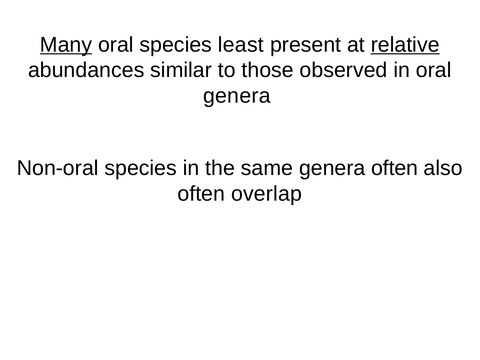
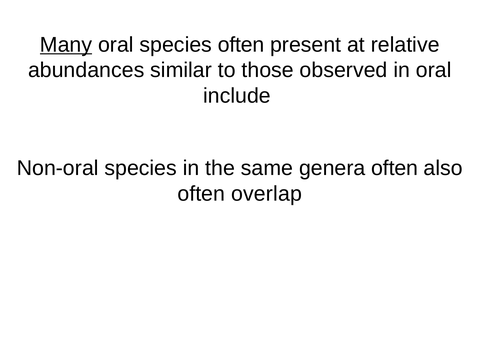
species least: least -> often (241, 45)
relative underline: present -> none (405, 45)
genera: genera -> include (237, 96)
